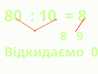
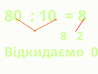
9: 9 -> 2 (80, 36)
